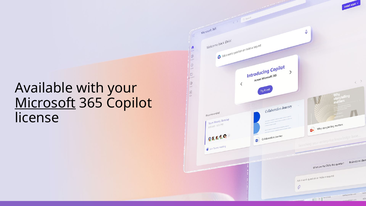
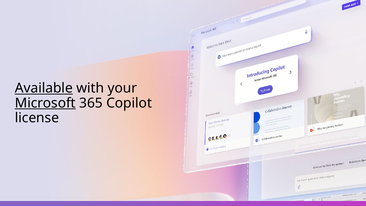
Available underline: none -> present (44, 88)
